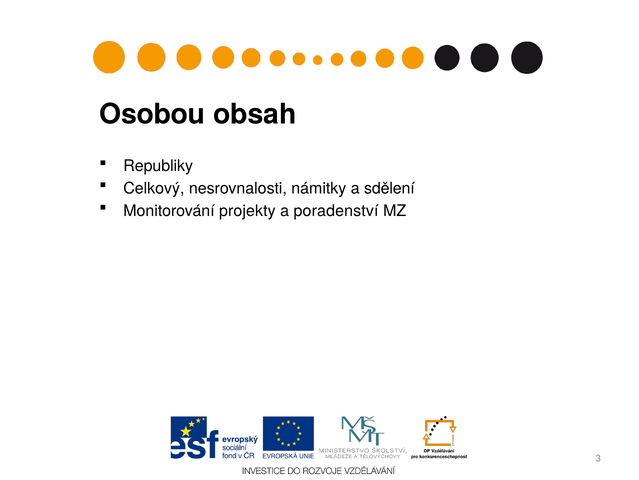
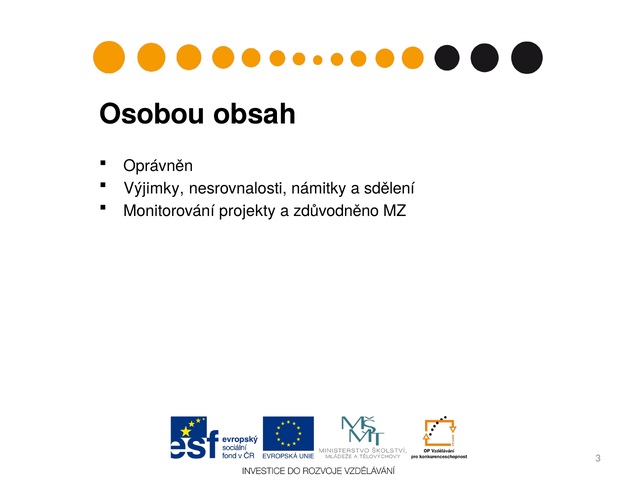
Republiky: Republiky -> Oprávněn (158, 166)
Celkový: Celkový -> Výjimky (154, 188)
poradenství: poradenství -> zdůvodněno (336, 210)
